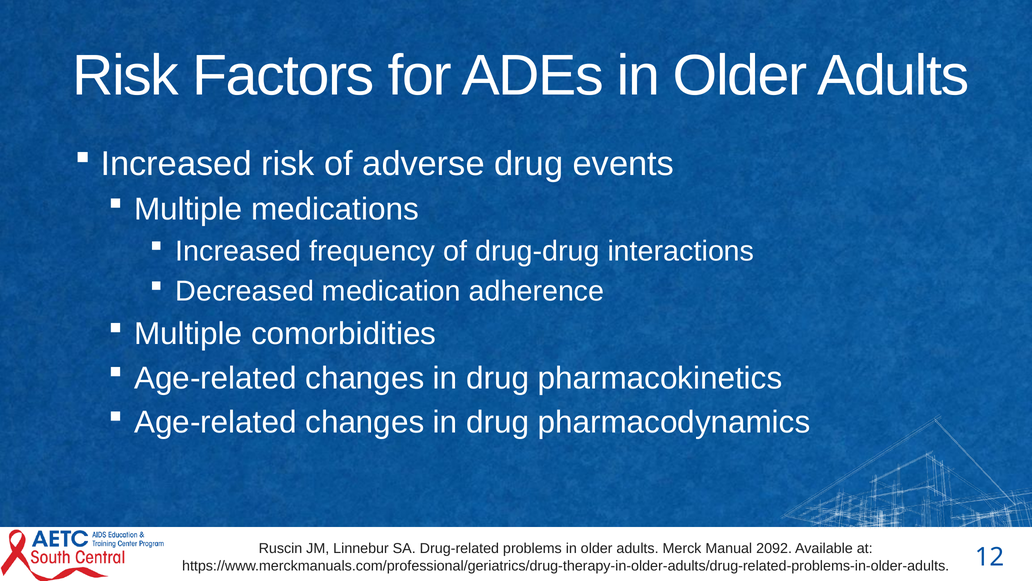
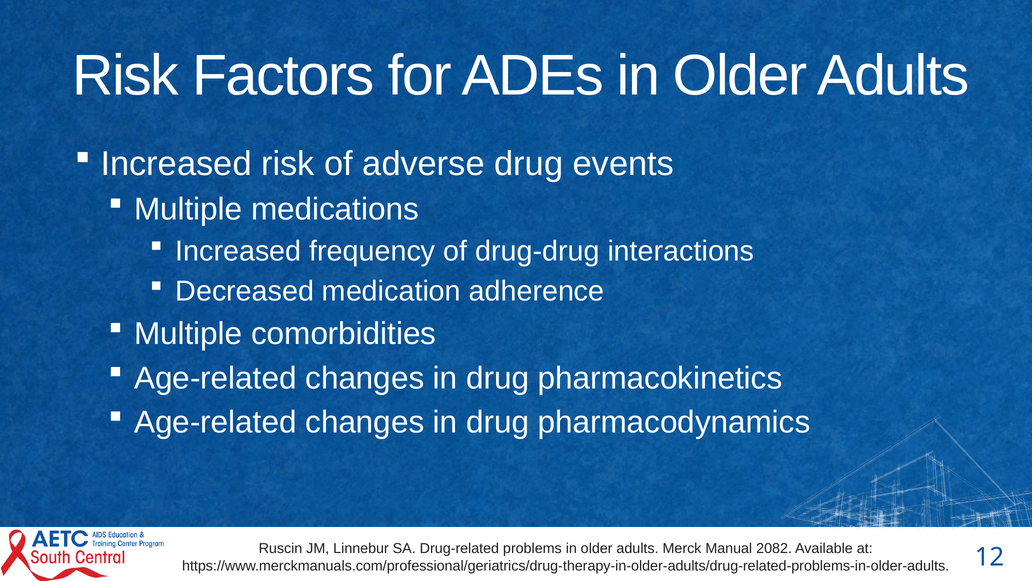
2092: 2092 -> 2082 (774, 548)
